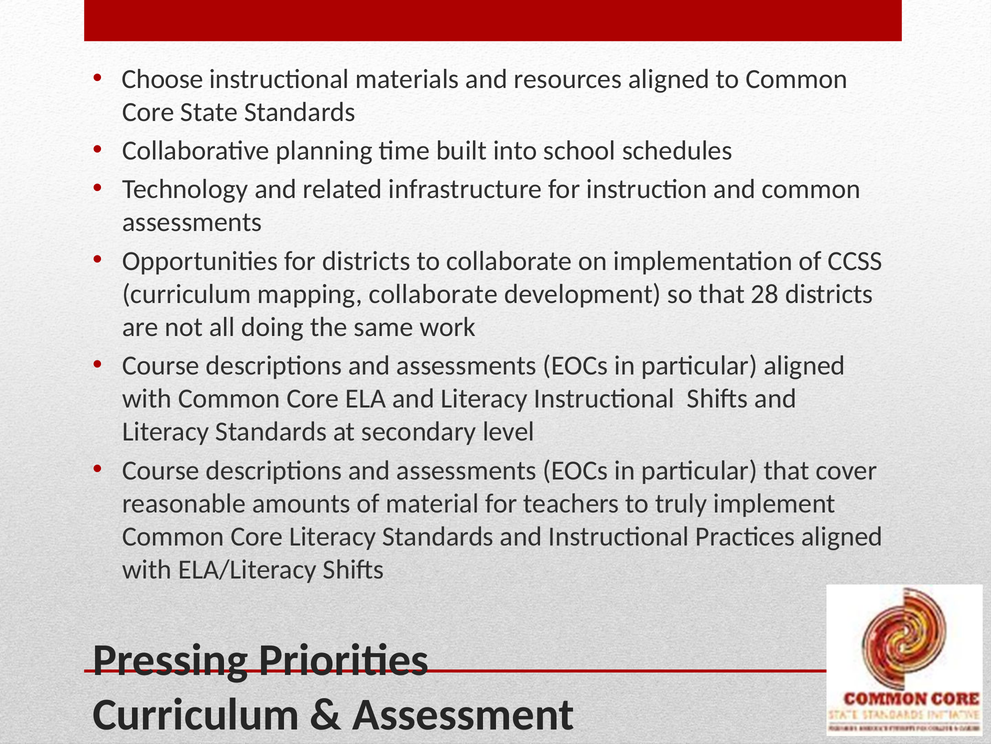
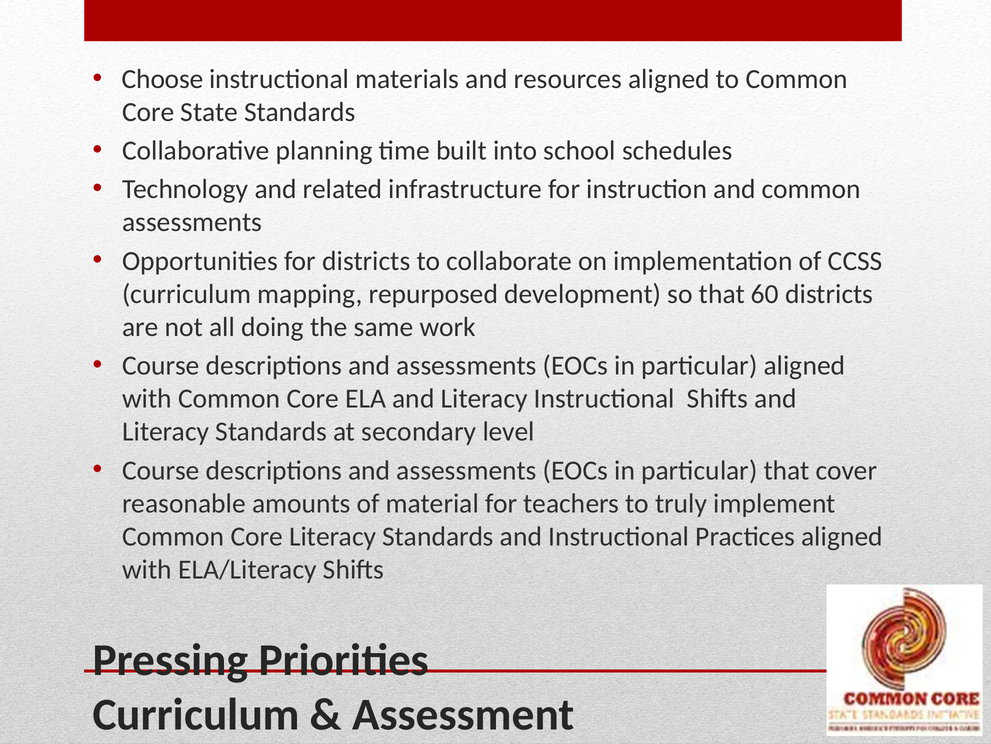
mapping collaborate: collaborate -> repurposed (433, 294)
28: 28 -> 60 (765, 294)
